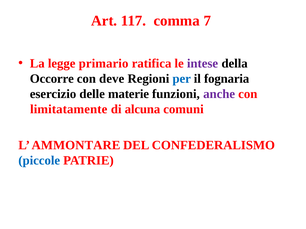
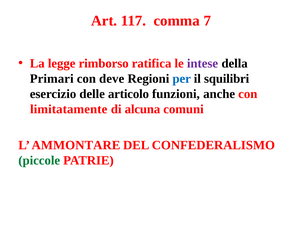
primario: primario -> rimborso (104, 64)
Occorre: Occorre -> Primari (52, 79)
fognaria: fognaria -> squilibri (227, 79)
materie: materie -> articolo (128, 94)
anche colour: purple -> black (219, 94)
piccole colour: blue -> green (39, 161)
